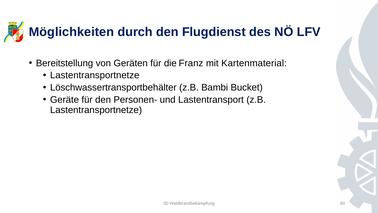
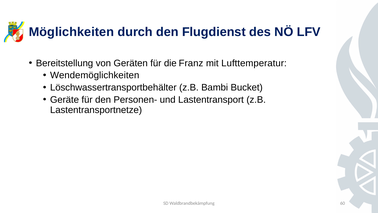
Kartenmaterial: Kartenmaterial -> Lufttemperatur (254, 63)
Lastentransportnetze: Lastentransportnetze -> Wendemöglichkeiten (95, 75)
